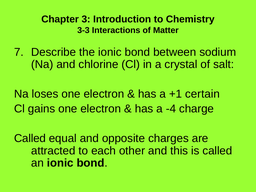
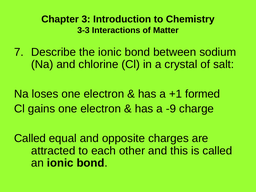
certain: certain -> formed (203, 94)
-4: -4 -> -9 (171, 109)
